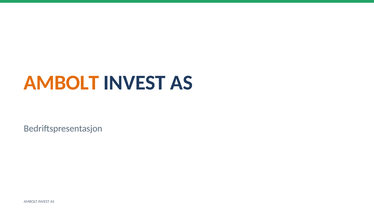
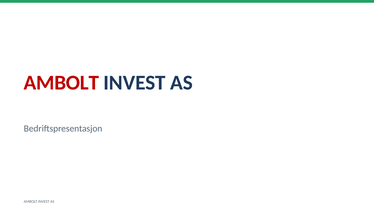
AMBOLT colour: orange -> red (61, 83)
